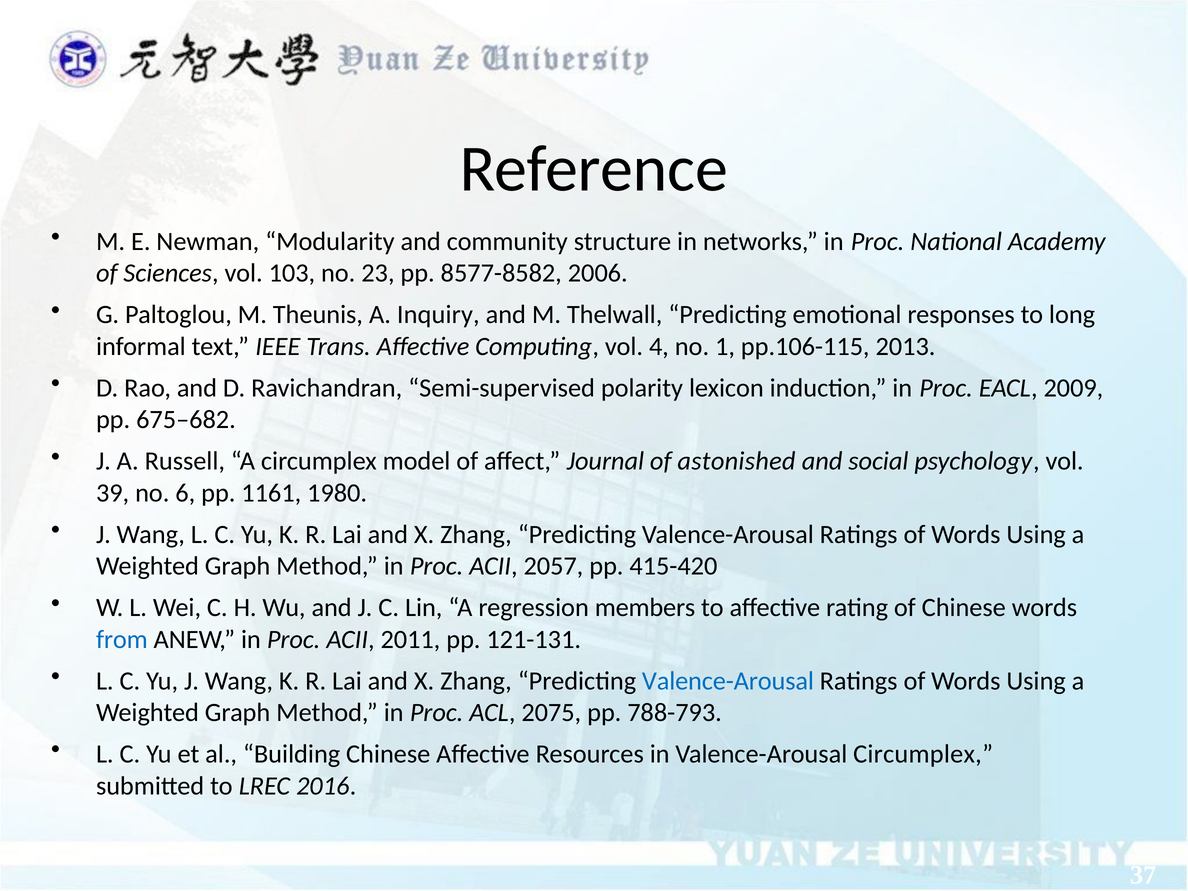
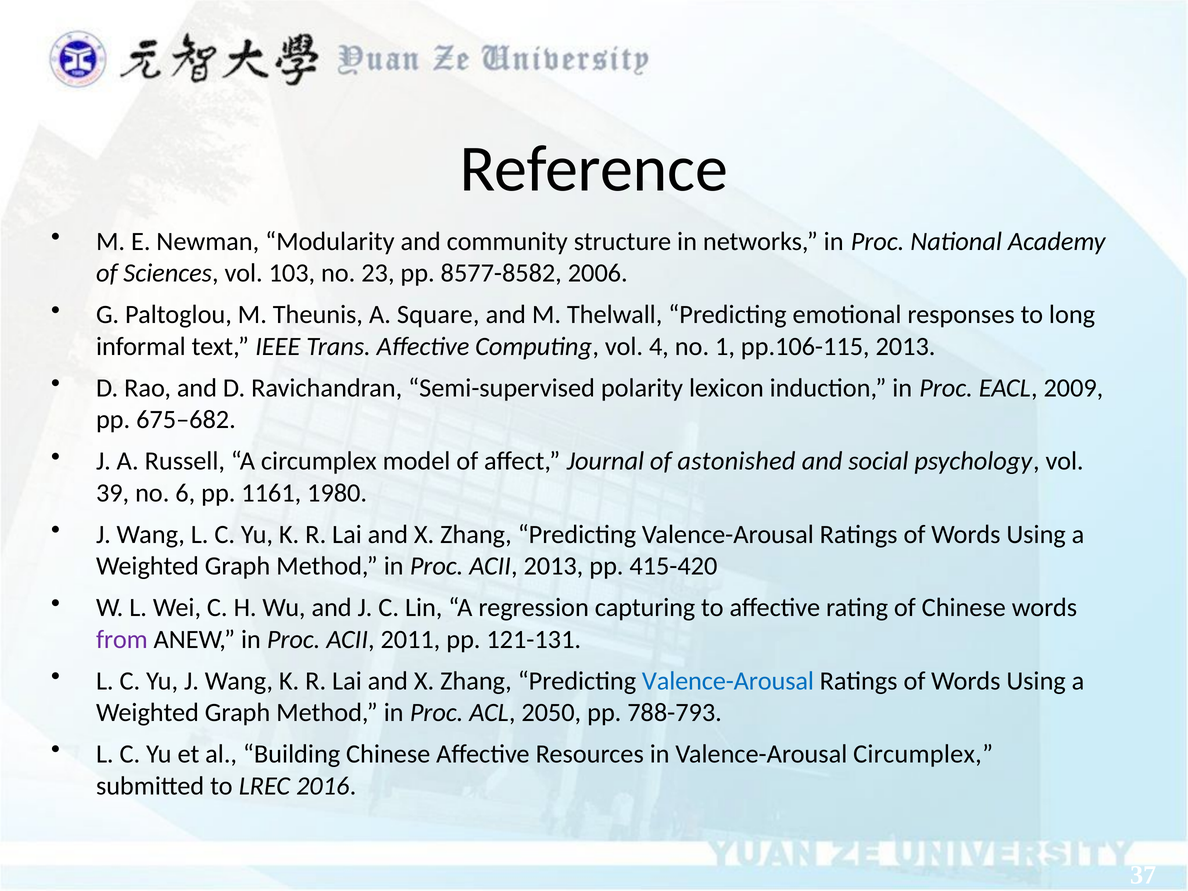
Inquiry: Inquiry -> Square (438, 315)
ACII 2057: 2057 -> 2013 (553, 566)
members: members -> capturing (645, 608)
from colour: blue -> purple (122, 639)
2075: 2075 -> 2050 (551, 713)
